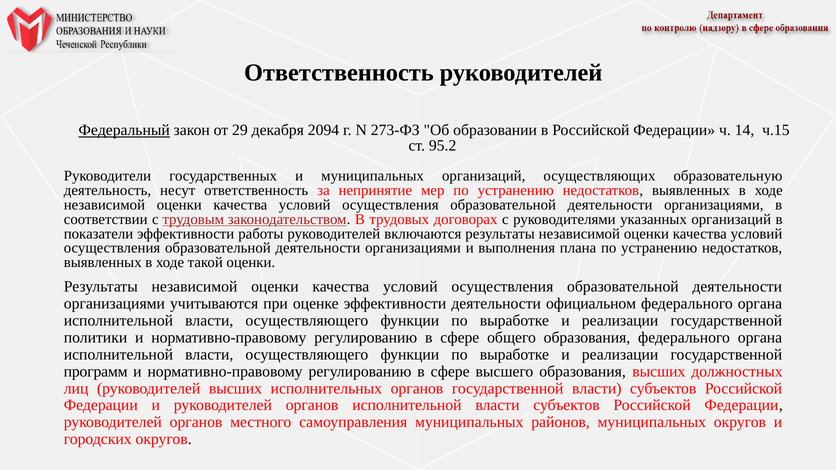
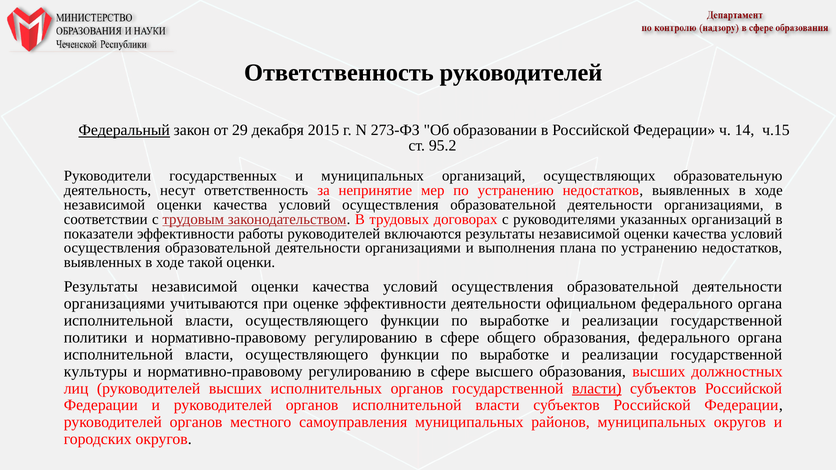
2094: 2094 -> 2015 (324, 130)
программ: программ -> культуры (96, 372)
власти underline: none -> present (597, 389)
